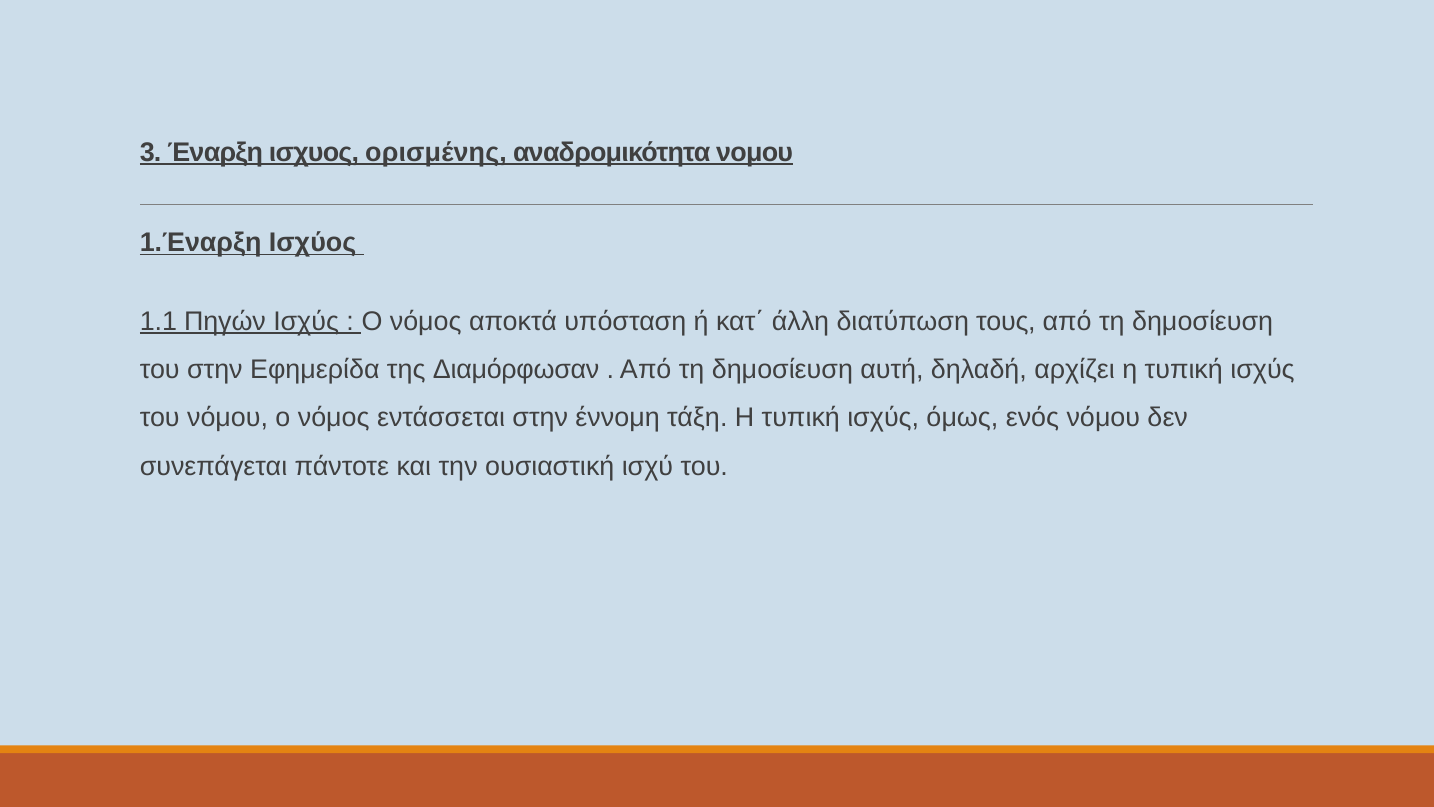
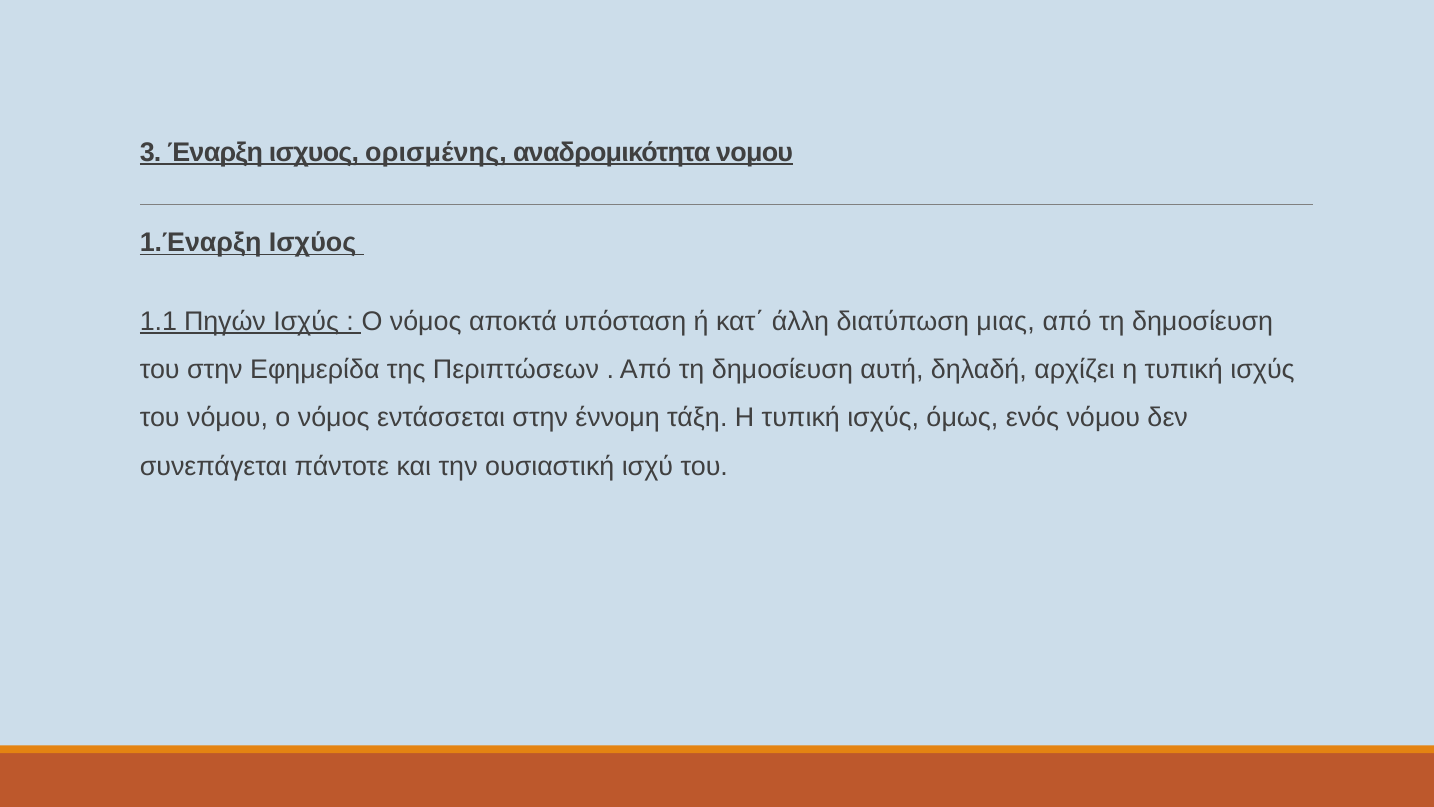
τους: τους -> μιας (1006, 321)
Διαμόρφωσαν: Διαμόρφωσαν -> Περιπτώσεων (516, 369)
